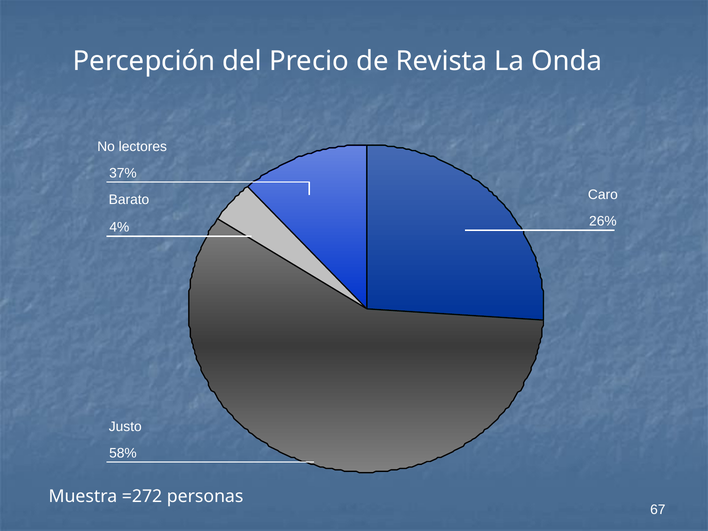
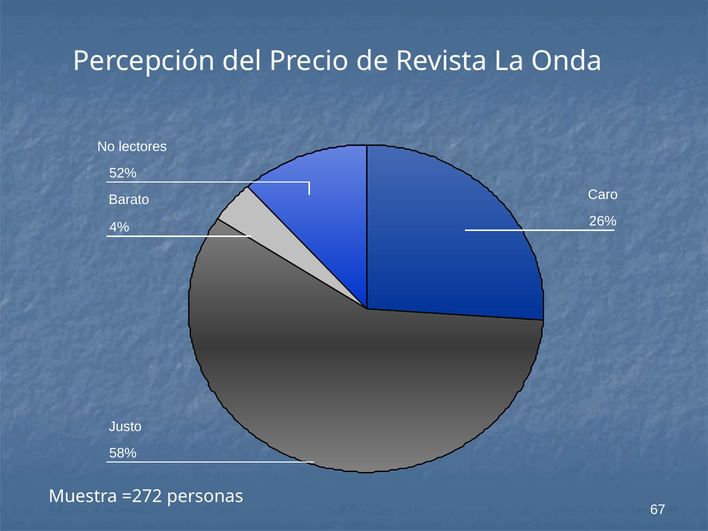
37%: 37% -> 52% (123, 173)
